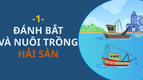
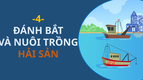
-1-: -1- -> -4- (38, 19)
